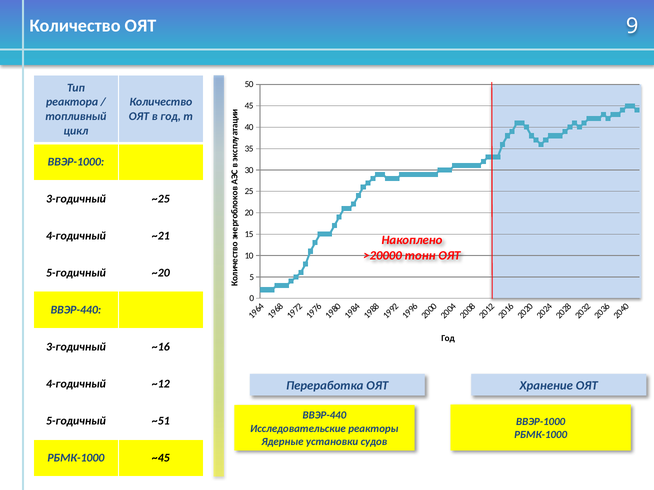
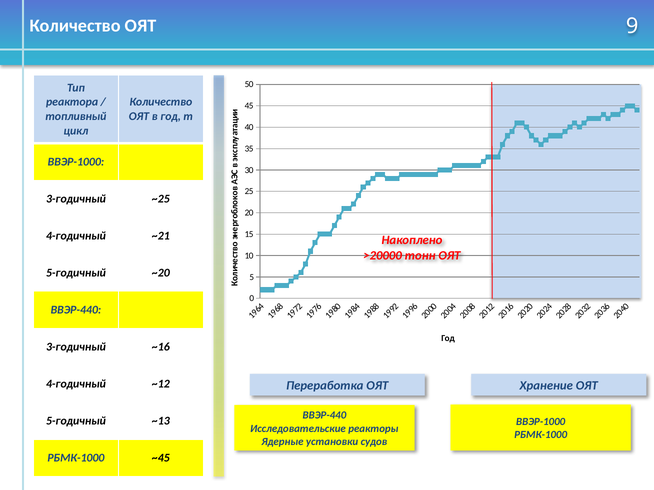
~51: ~51 -> ~13 (161, 421)
